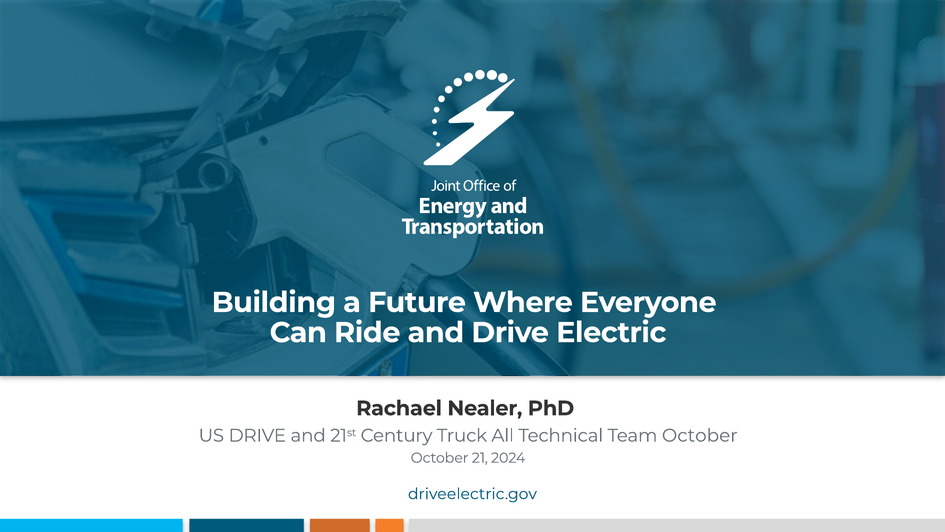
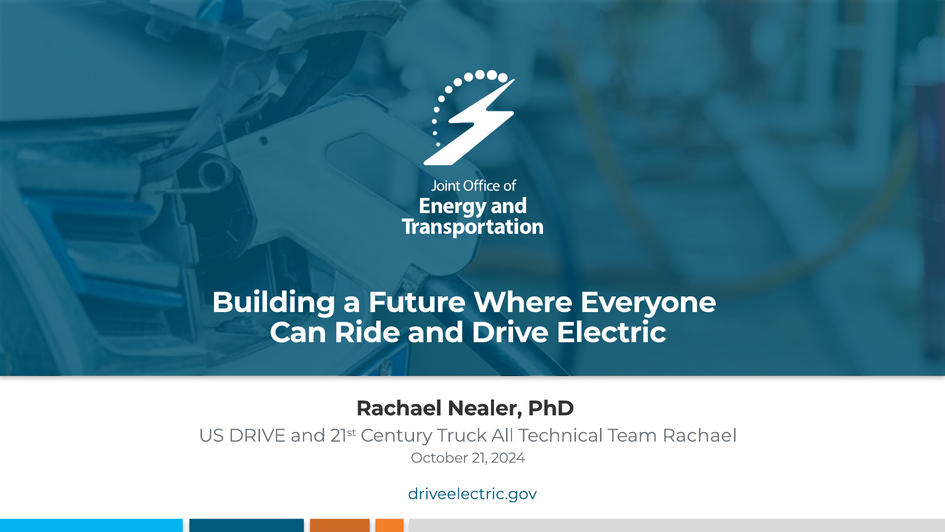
Team October: October -> Rachael (700, 435)
